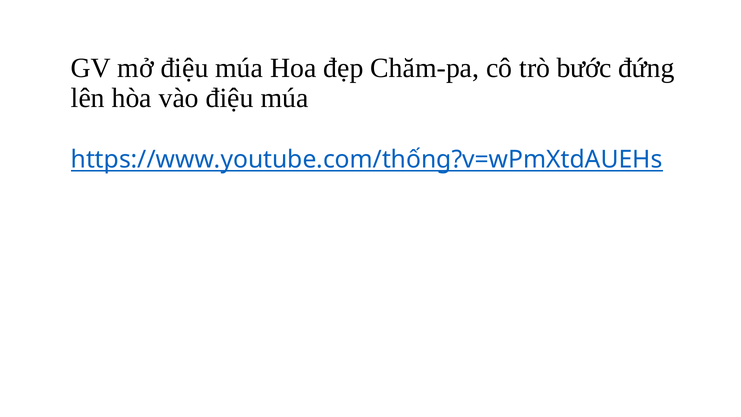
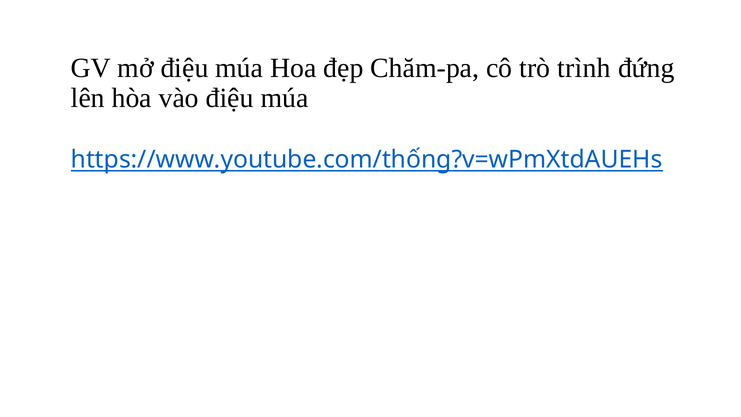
bước: bước -> trình (584, 68)
